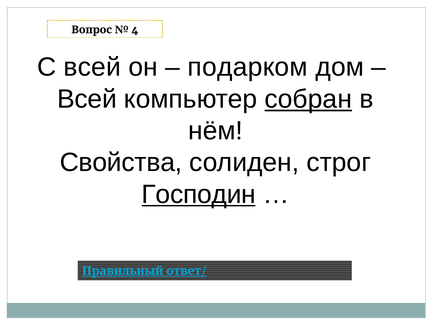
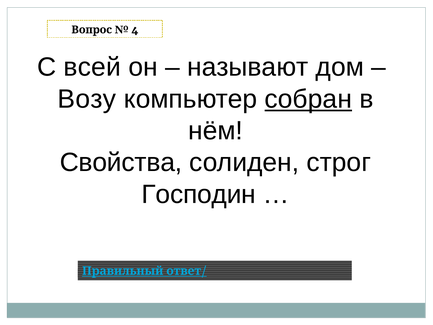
подарком: подарком -> называют (248, 67)
Всей: Всей -> Возу (87, 99)
Господин underline: present -> none (199, 194)
